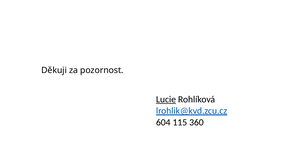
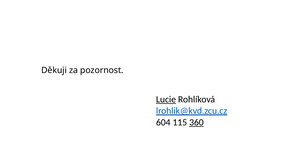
360 underline: none -> present (196, 123)
